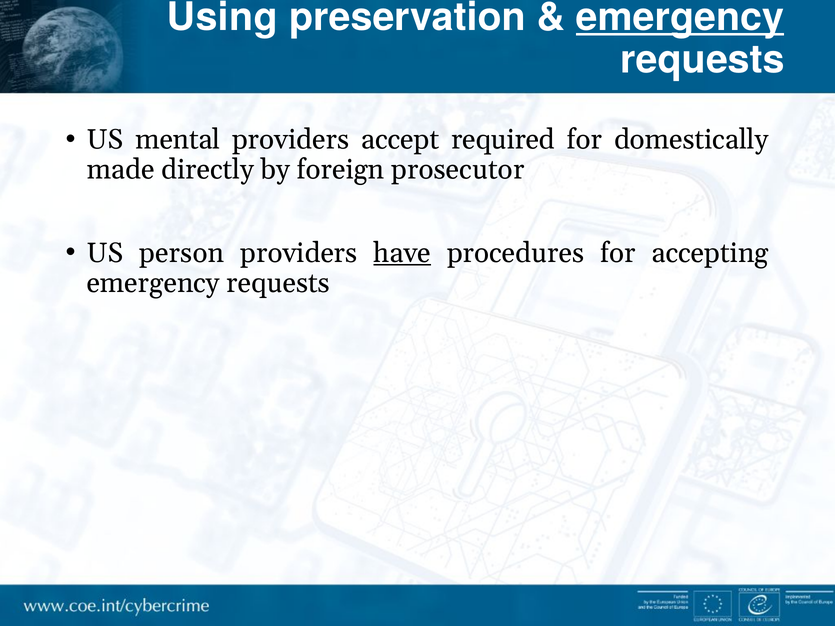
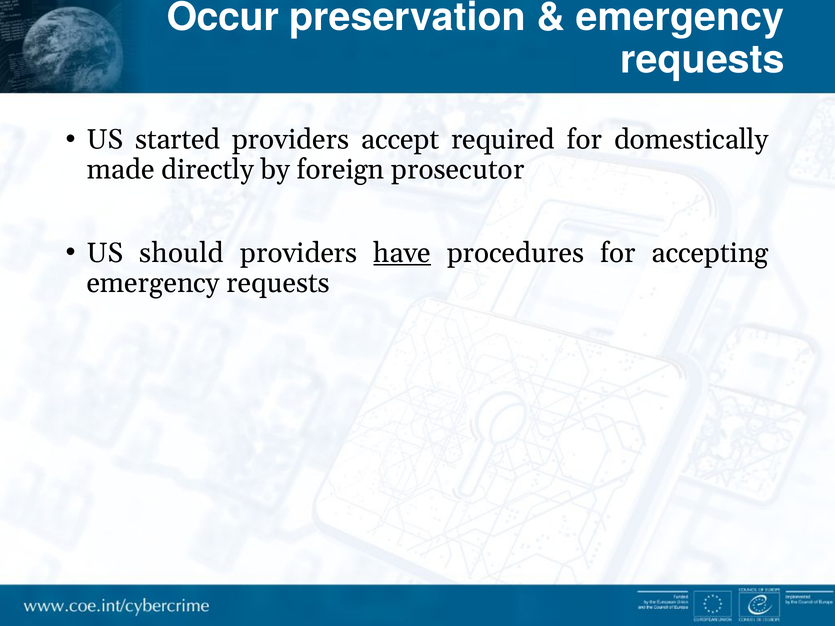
Using: Using -> Occur (223, 17)
emergency underline: present -> none (680, 17)
mental: mental -> started (178, 140)
person: person -> should (182, 253)
